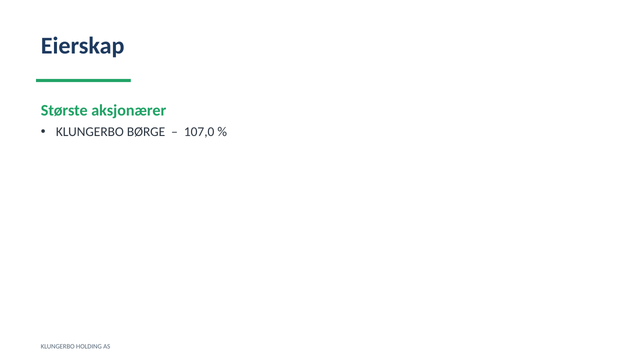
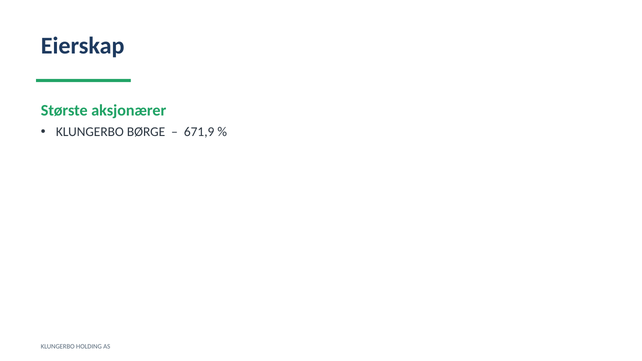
107,0: 107,0 -> 671,9 (199, 132)
